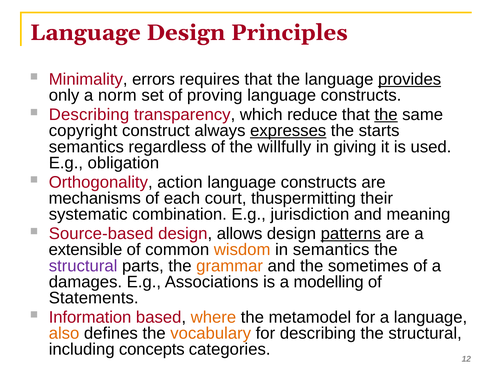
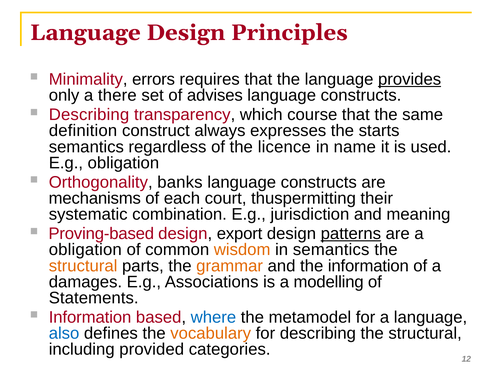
norm: norm -> there (117, 95)
proving: proving -> advises (215, 95)
reduce: reduce -> course (312, 115)
the underline: present -> none (386, 115)
copyright: copyright -> definition (83, 131)
expresses underline: present -> none (288, 131)
willfully: willfully -> licence (284, 147)
giving: giving -> name (355, 147)
action: action -> banks (180, 182)
Source-based: Source-based -> Proving-based (101, 234)
allows: allows -> export (240, 234)
extensible: extensible -> obligation (85, 250)
structural colour: purple -> orange (83, 266)
the sometimes: sometimes -> information (368, 266)
where colour: orange -> blue (213, 317)
also colour: orange -> blue (64, 333)
concepts: concepts -> provided (152, 349)
